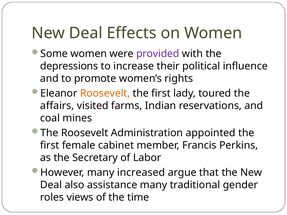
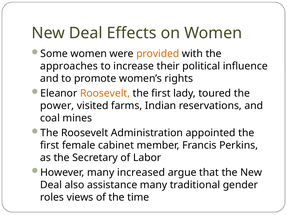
provided colour: purple -> orange (158, 54)
depressions: depressions -> approaches (69, 66)
affairs: affairs -> power (57, 106)
